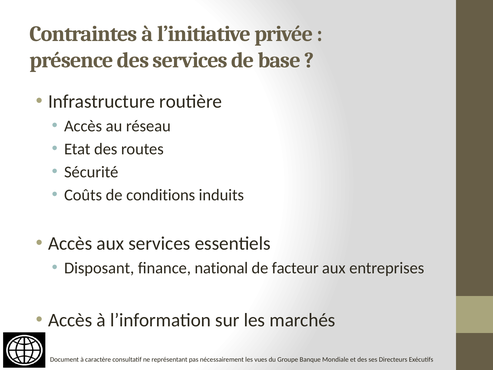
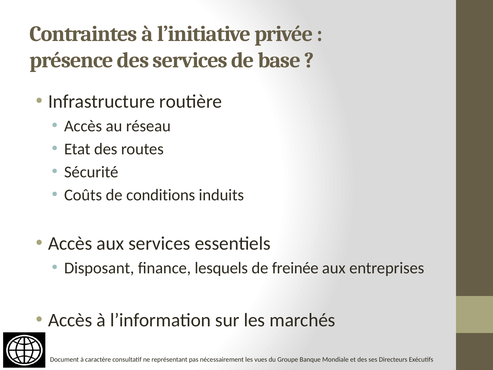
national: national -> lesquels (221, 268)
facteur: facteur -> freinée (295, 268)
